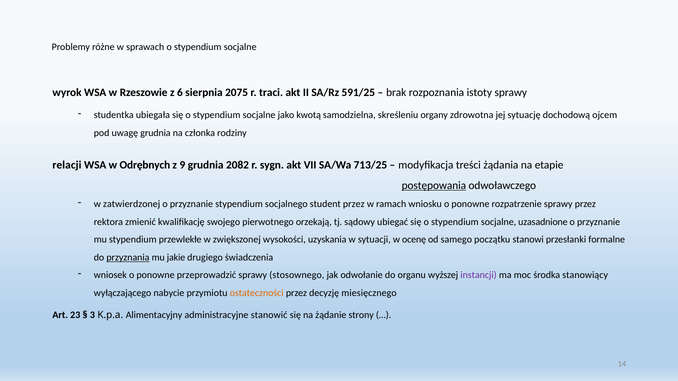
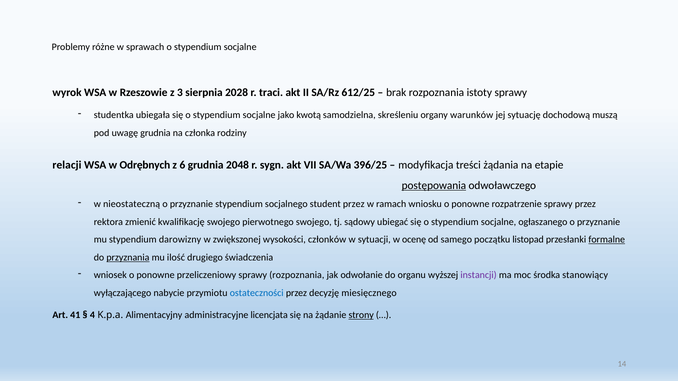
6: 6 -> 3 (180, 92)
2075: 2075 -> 2028 (237, 92)
591/25: 591/25 -> 612/25 (358, 92)
zdrowotna: zdrowotna -> warunków (472, 115)
ojcem: ojcem -> muszą (605, 115)
9: 9 -> 6 (182, 165)
2082: 2082 -> 2048 (238, 165)
713/25: 713/25 -> 396/25 (370, 165)
zatwierdzonej: zatwierdzonej -> nieostateczną (132, 204)
pierwotnego orzekają: orzekają -> swojego (314, 222)
uzasadnione: uzasadnione -> ogłaszanego (543, 222)
przewlekłe: przewlekłe -> darowizny (180, 240)
uzyskania: uzyskania -> członków (327, 240)
stanowi: stanowi -> listopad (528, 240)
formalne underline: none -> present (607, 240)
jakie: jakie -> ilość (176, 258)
przeprowadzić: przeprowadzić -> przeliczeniowy (207, 275)
sprawy stosownego: stosownego -> rozpoznania (297, 275)
ostateczności colour: orange -> blue (257, 293)
23: 23 -> 41 (75, 315)
3: 3 -> 4 (92, 315)
stanowić: stanowić -> licencjata (269, 315)
strony underline: none -> present (361, 315)
